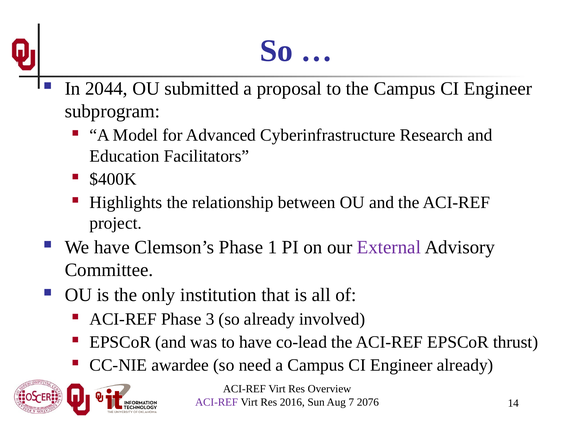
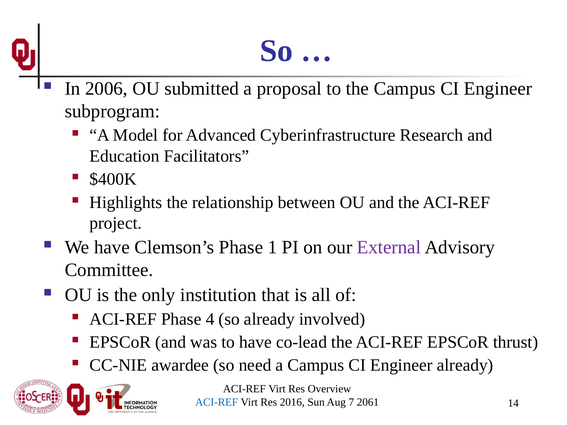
2044: 2044 -> 2006 (106, 89)
3: 3 -> 4 (210, 319)
ACI-REF colour: purple -> blue (217, 402)
2076: 2076 -> 2061 (368, 402)
